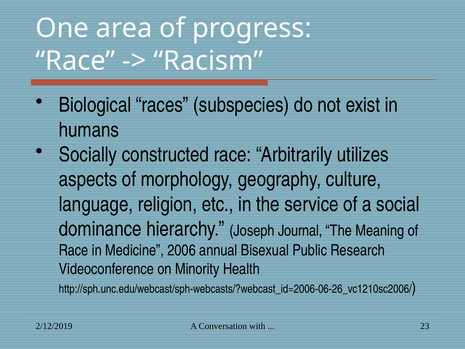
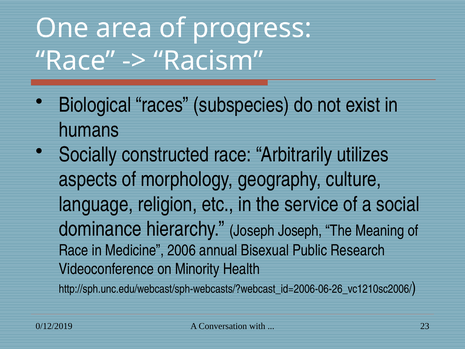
Joseph Journal: Journal -> Joseph (300, 231)
2/12/2019: 2/12/2019 -> 0/12/2019 (54, 326)
